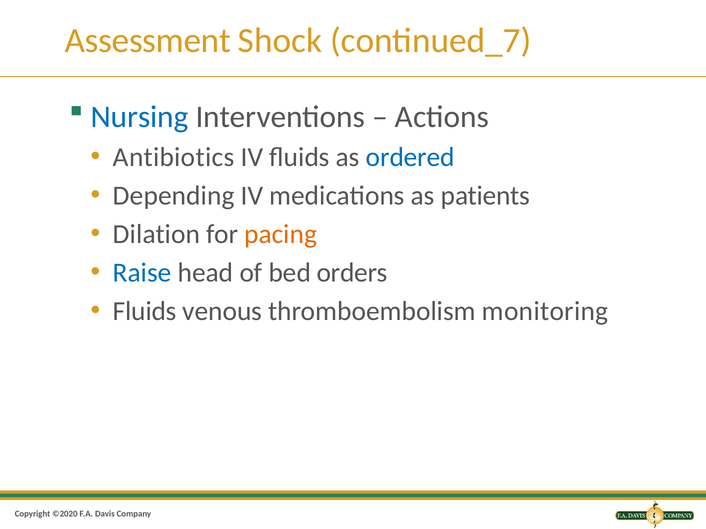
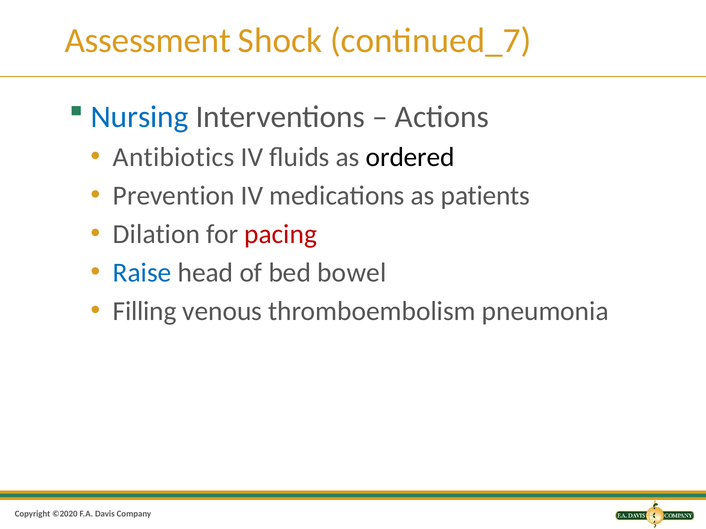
ordered colour: blue -> black (410, 157)
Depending: Depending -> Prevention (174, 196)
pacing colour: orange -> red (281, 234)
orders: orders -> bowel (352, 273)
Fluids: Fluids -> Filling (145, 311)
monitoring: monitoring -> pneumonia (545, 311)
